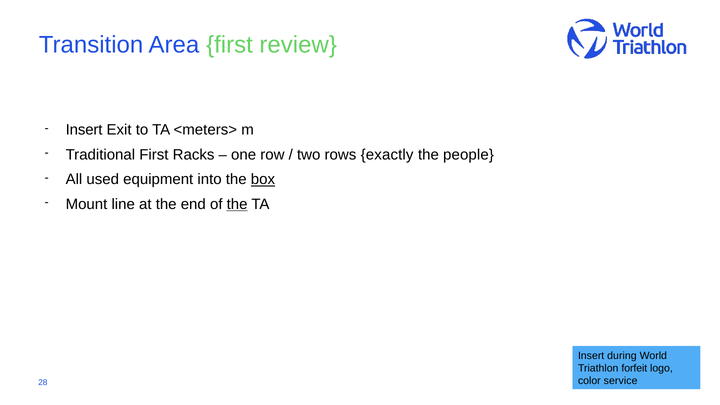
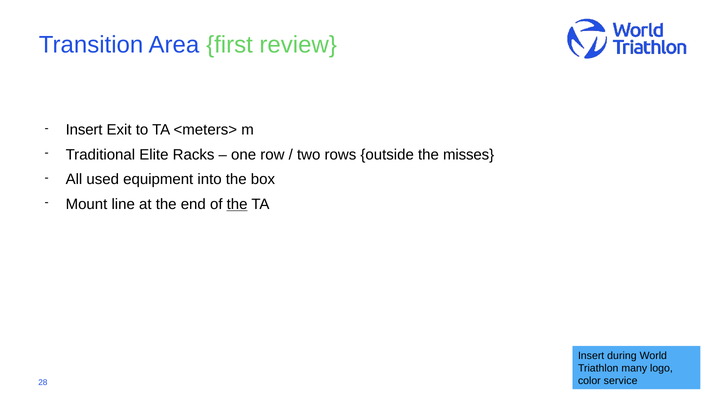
Traditional First: First -> Elite (154, 155)
exactly: exactly -> outside (387, 155)
people: people -> misses (469, 155)
box underline: present -> none (263, 180)
forfeit: forfeit -> many (634, 368)
